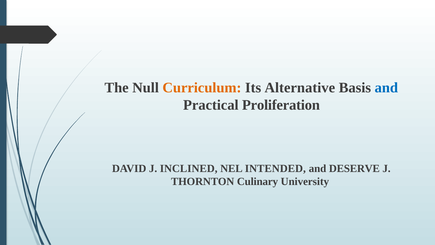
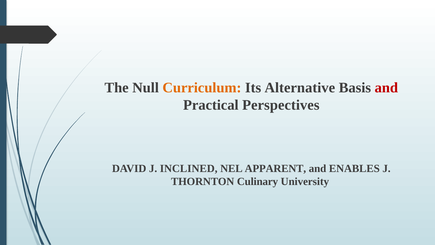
and colour: blue -> red (386, 87)
Proliferation: Proliferation -> Perspectives (281, 105)
INTENDED: INTENDED -> APPARENT (275, 168)
DESERVE: DESERVE -> ENABLES (354, 168)
